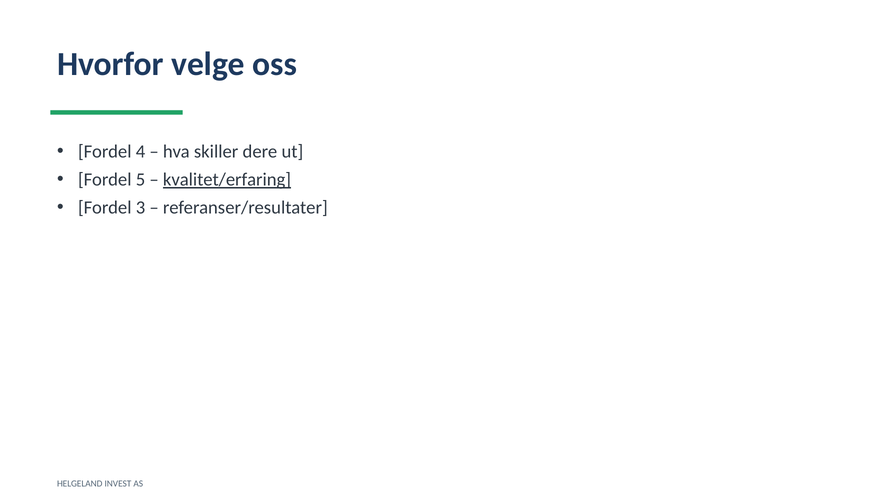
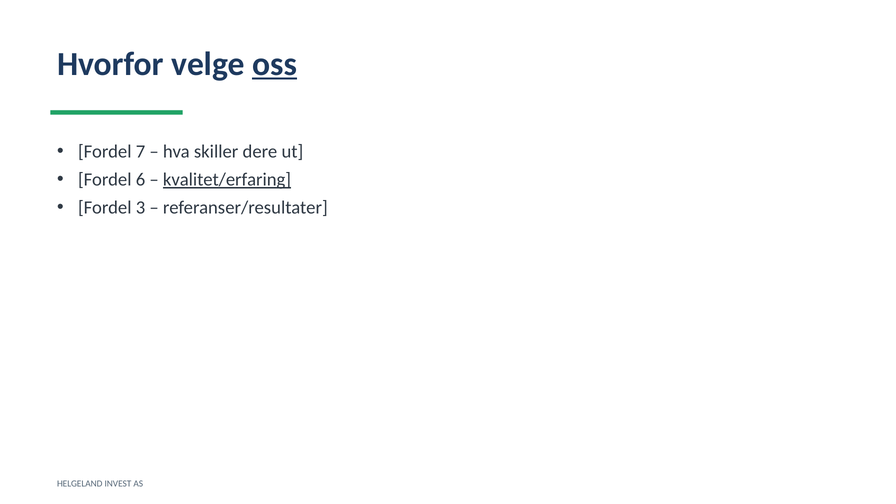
oss underline: none -> present (275, 64)
4: 4 -> 7 (141, 152)
5: 5 -> 6 (141, 180)
